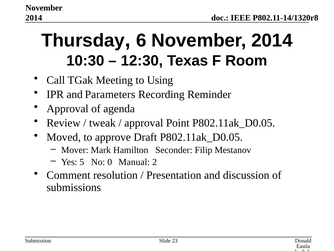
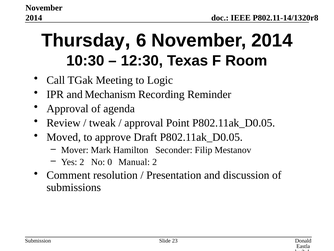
Using: Using -> Logic (160, 80)
Parameters: Parameters -> Mechanism (110, 94)
Yes 5: 5 -> 2 (82, 162)
